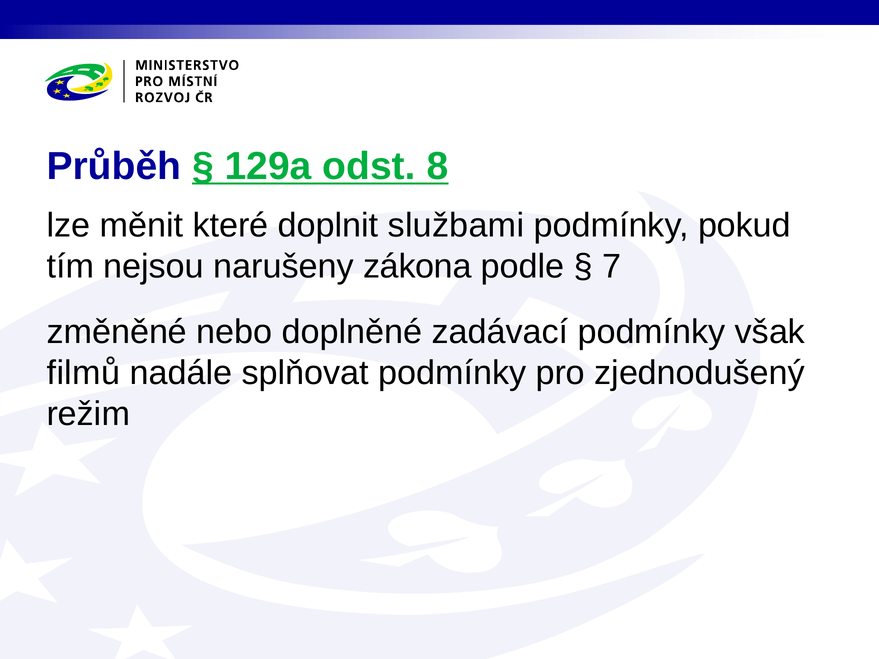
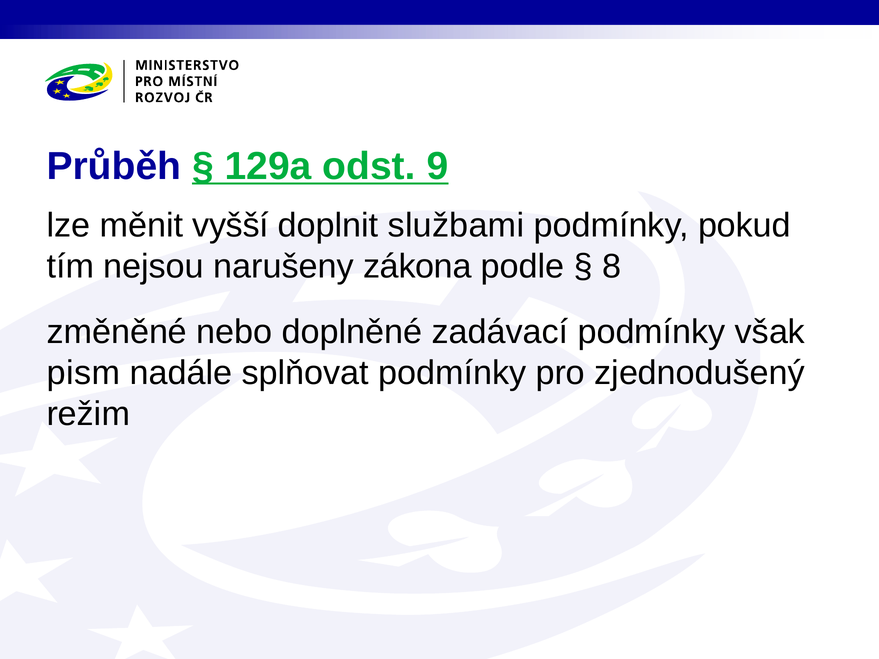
8: 8 -> 9 (437, 166)
které: které -> vyšší (231, 225)
7: 7 -> 8 (612, 266)
filmů: filmů -> pism (83, 373)
